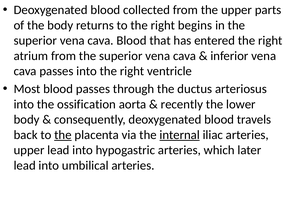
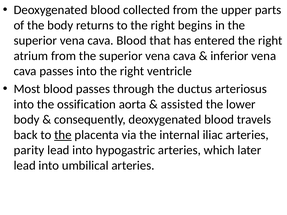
recently: recently -> assisted (182, 104)
internal underline: present -> none (180, 135)
upper: upper -> parity (29, 150)
